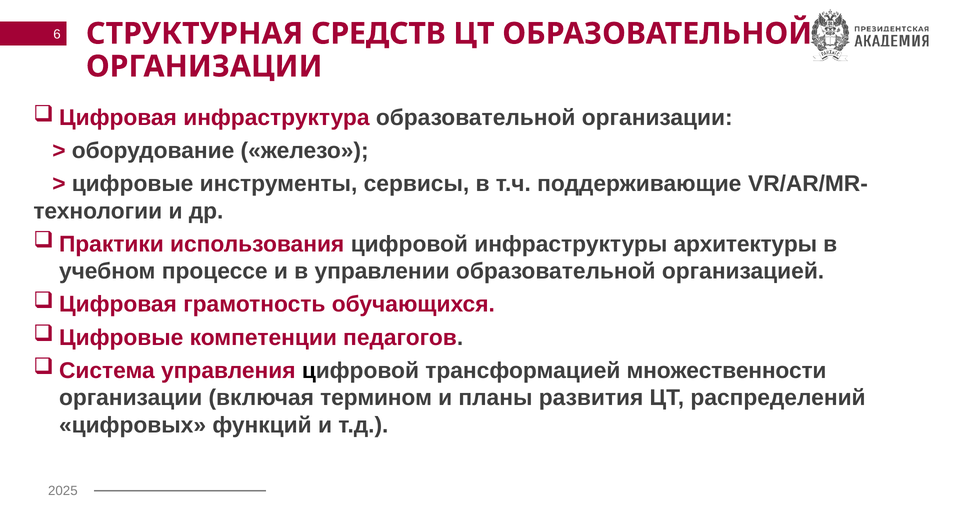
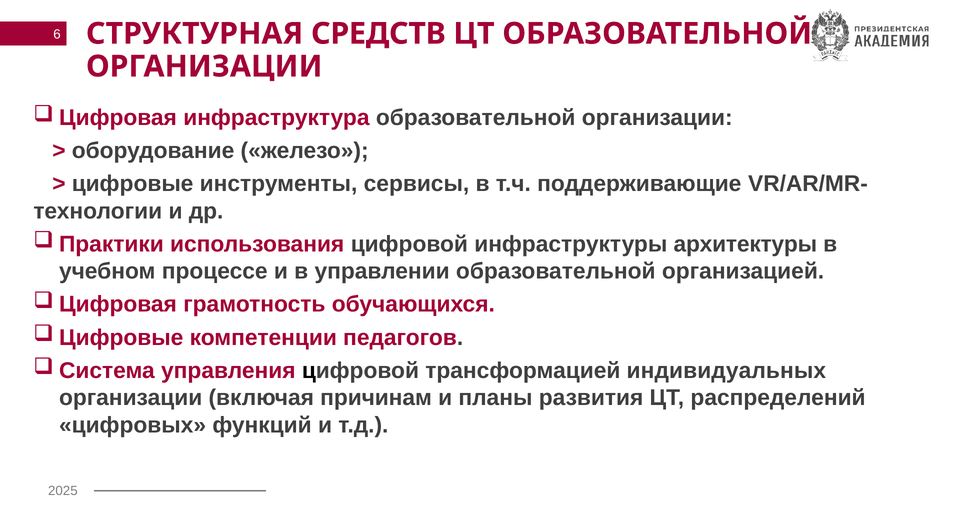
множественности: множественности -> индивидуальных (726, 370)
термином: термином -> причинам (376, 398)
